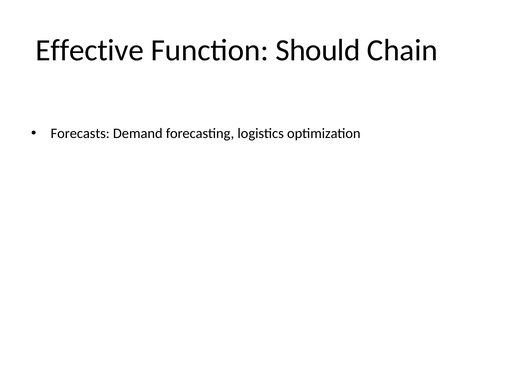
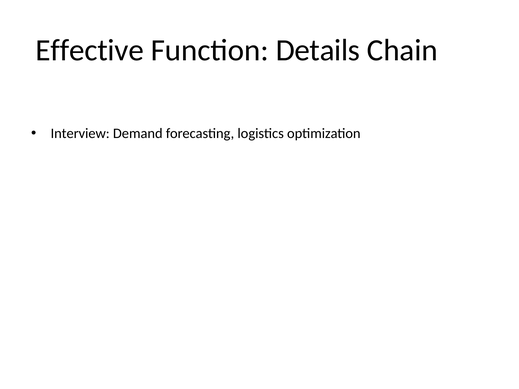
Should: Should -> Details (318, 50)
Forecasts: Forecasts -> Interview (80, 134)
